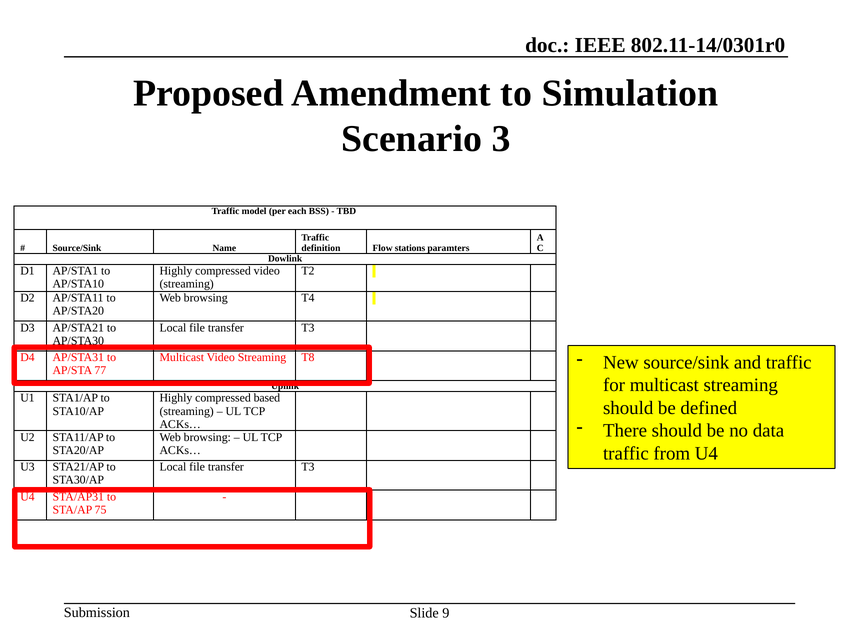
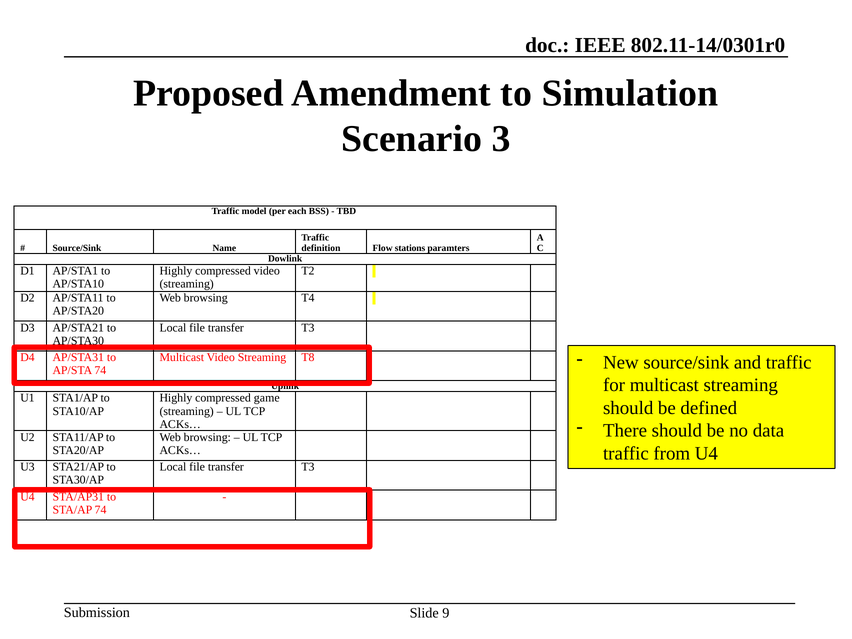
AP/STA 77: 77 -> 74 (100, 371)
based: based -> game (267, 398)
STA/AP 75: 75 -> 74 (101, 510)
